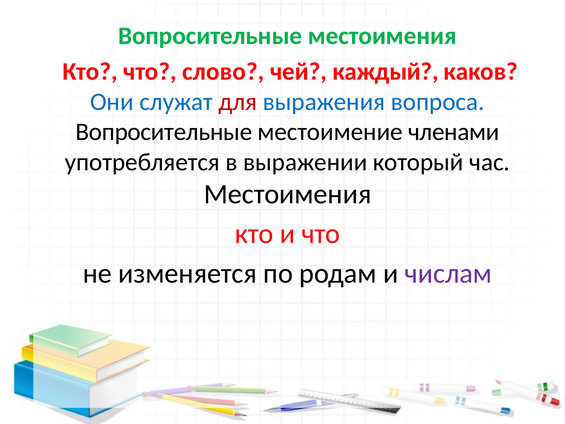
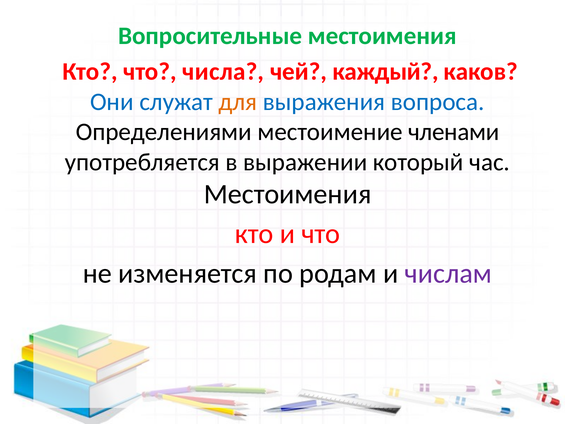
слово: слово -> числа (223, 72)
для colour: red -> orange (238, 102)
Вопросительные: Вопросительные -> Определениями (164, 132)
